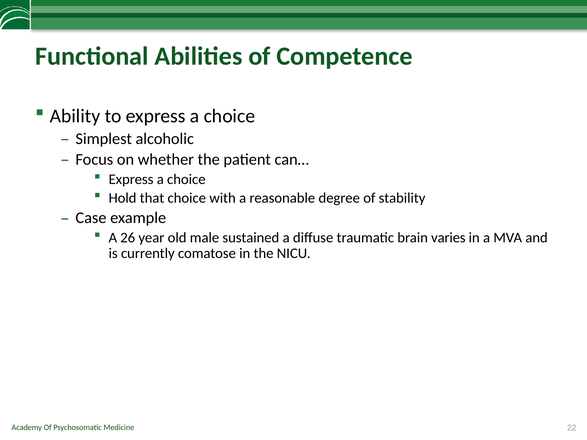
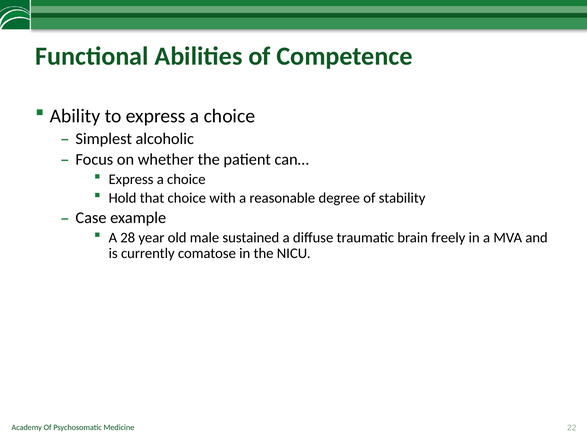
26: 26 -> 28 (128, 238)
varies: varies -> freely (448, 238)
